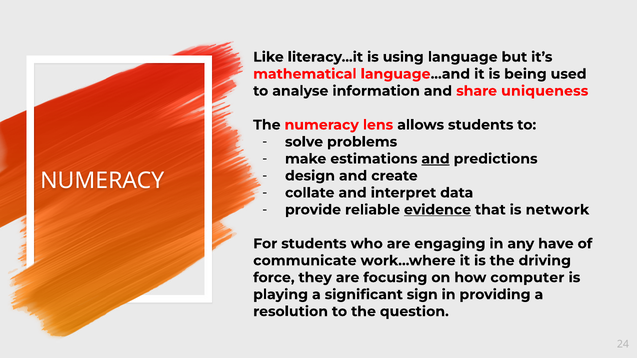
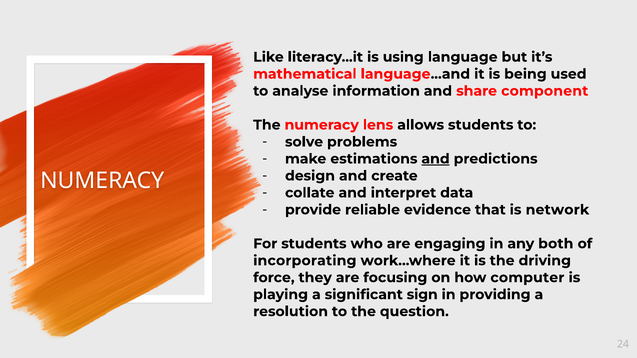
uniqueness: uniqueness -> component (545, 91)
evidence underline: present -> none (437, 210)
have: have -> both (556, 244)
communicate: communicate -> incorporating (305, 261)
